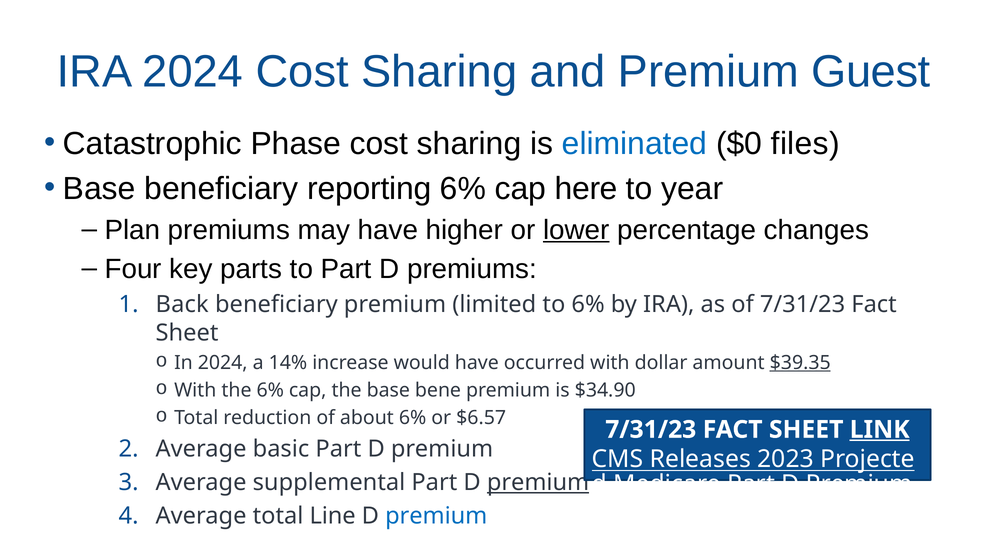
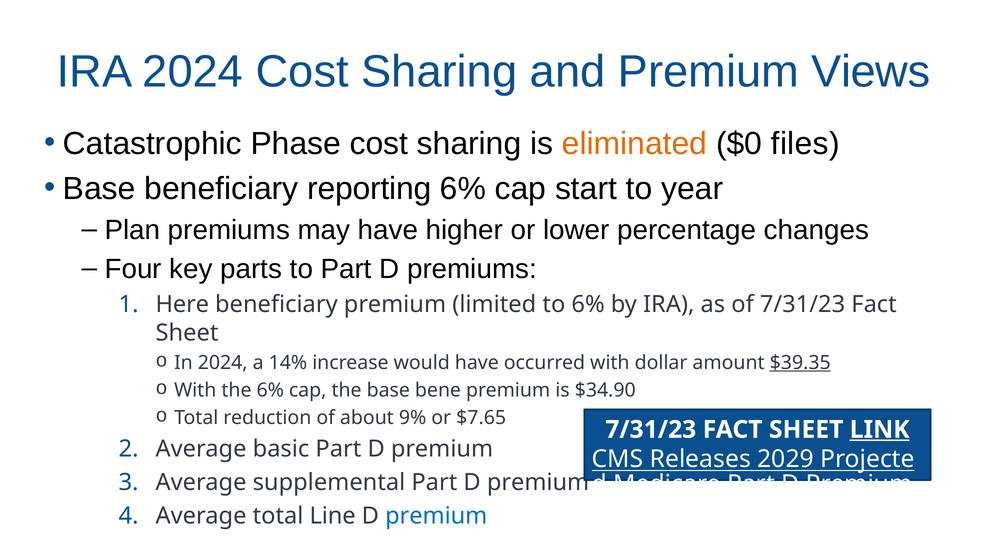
Guest: Guest -> Views (871, 72)
eliminated colour: blue -> orange (635, 144)
here: here -> start (586, 188)
lower underline: present -> none (576, 230)
Back: Back -> Here (182, 304)
about 6%: 6% -> 9% (413, 418)
$6.57: $6.57 -> $7.65 (481, 418)
2023: 2023 -> 2029 (785, 459)
premium underline: present -> none (538, 482)
